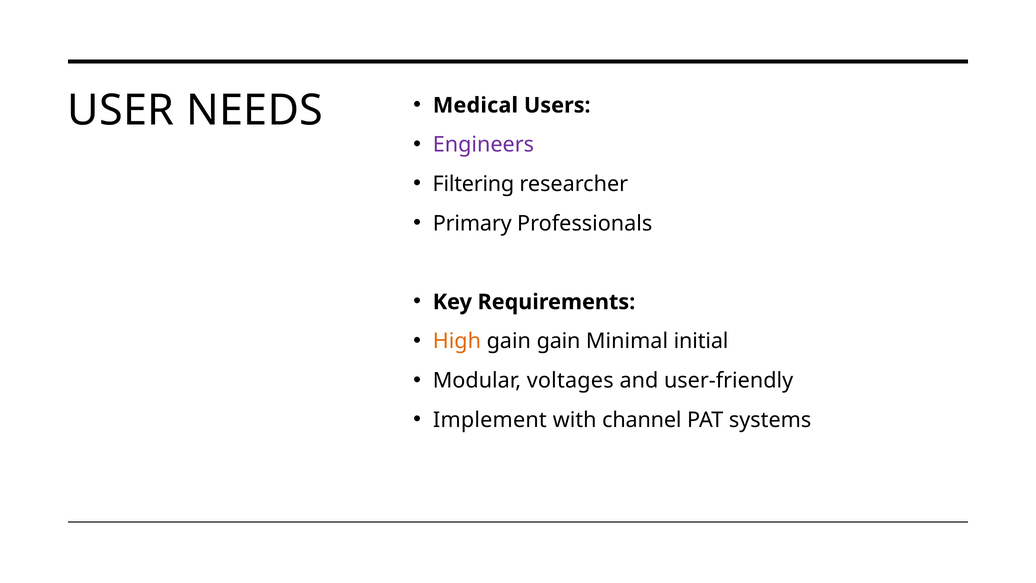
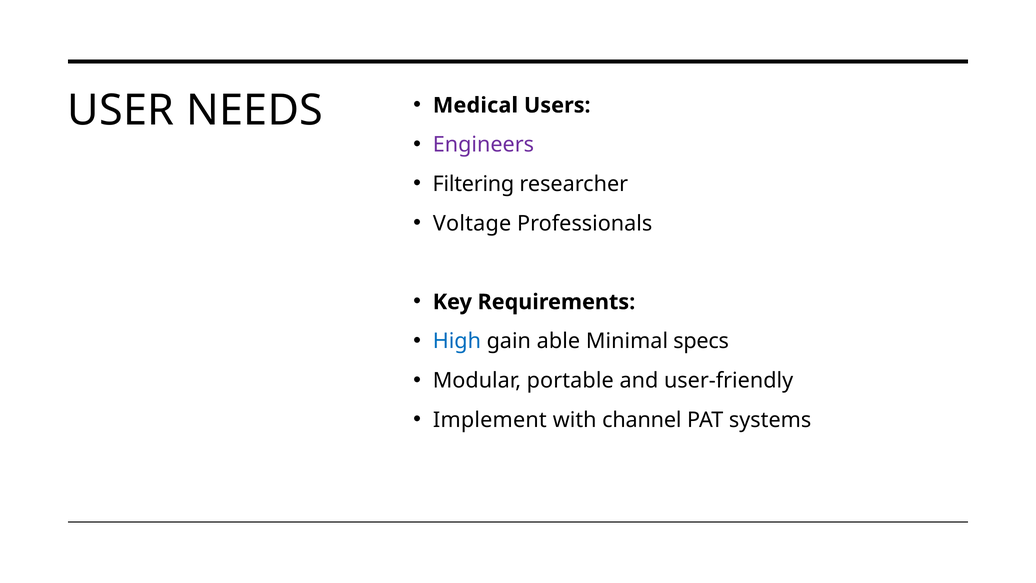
Primary: Primary -> Voltage (472, 223)
High colour: orange -> blue (457, 341)
gain gain: gain -> able (558, 341)
initial: initial -> specs (701, 341)
voltages: voltages -> portable (570, 381)
